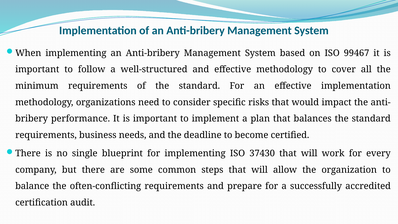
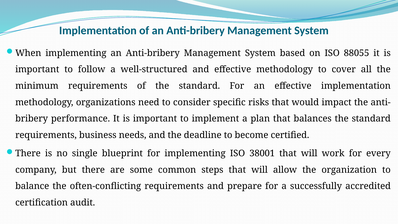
99467: 99467 -> 88055 (357, 53)
37430: 37430 -> 38001 (262, 153)
